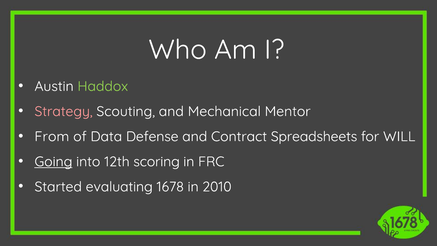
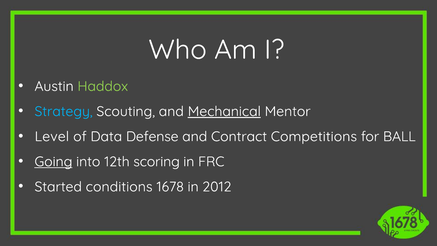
Strategy colour: pink -> light blue (64, 111)
Mechanical underline: none -> present (224, 111)
From: From -> Level (52, 136)
Spreadsheets: Spreadsheets -> Competitions (314, 136)
WILL: WILL -> BALL (399, 136)
evaluating: evaluating -> conditions (119, 187)
2010: 2010 -> 2012 (217, 187)
